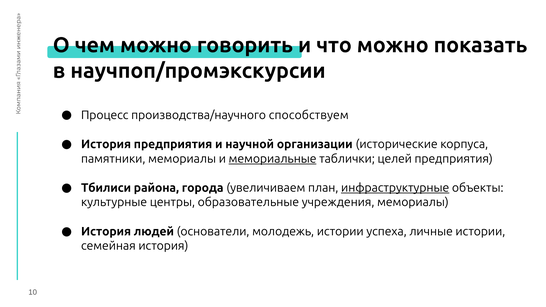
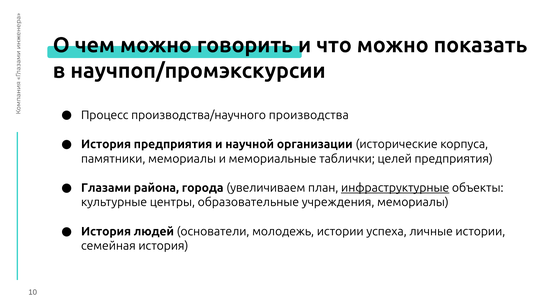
способствуем: способствуем -> производства (309, 115)
мемориальные underline: present -> none (273, 159)
Тбилиси: Тбилиси -> Глазами (106, 188)
